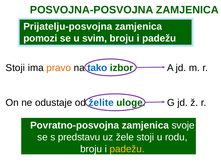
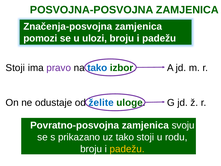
Prijatelju-posvojna: Prijatelju-posvojna -> Značenja-posvojna (68, 27)
svim: svim -> ulozi (95, 38)
pravo colour: orange -> purple (59, 68)
svoje: svoje -> svoju (183, 125)
predstavu: predstavu -> prikazano (79, 137)
uz žele: žele -> tako (125, 137)
